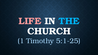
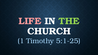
THE colour: light blue -> light green (69, 21)
